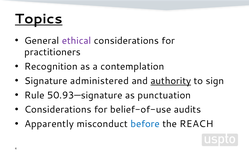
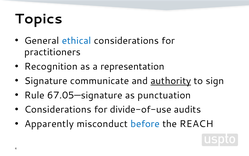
Topics underline: present -> none (39, 19)
ethical colour: purple -> blue (77, 41)
contemplation: contemplation -> representation (132, 66)
administered: administered -> communicate (100, 81)
50.93—signature: 50.93—signature -> 67.05—signature (85, 95)
belief-of-use: belief-of-use -> divide-of-use (141, 109)
